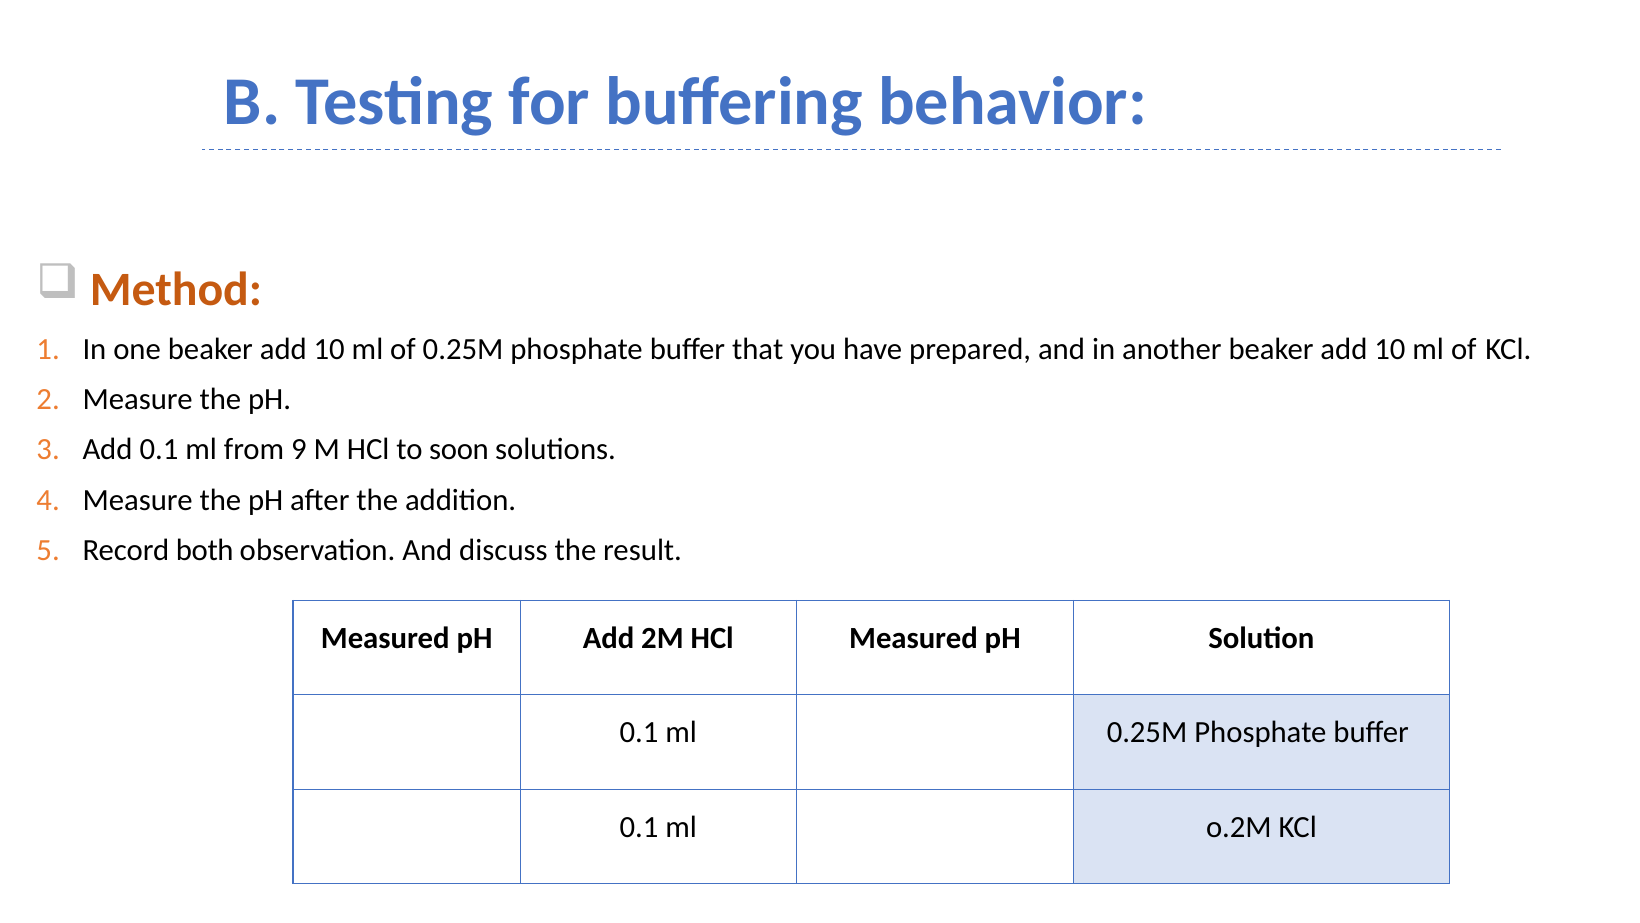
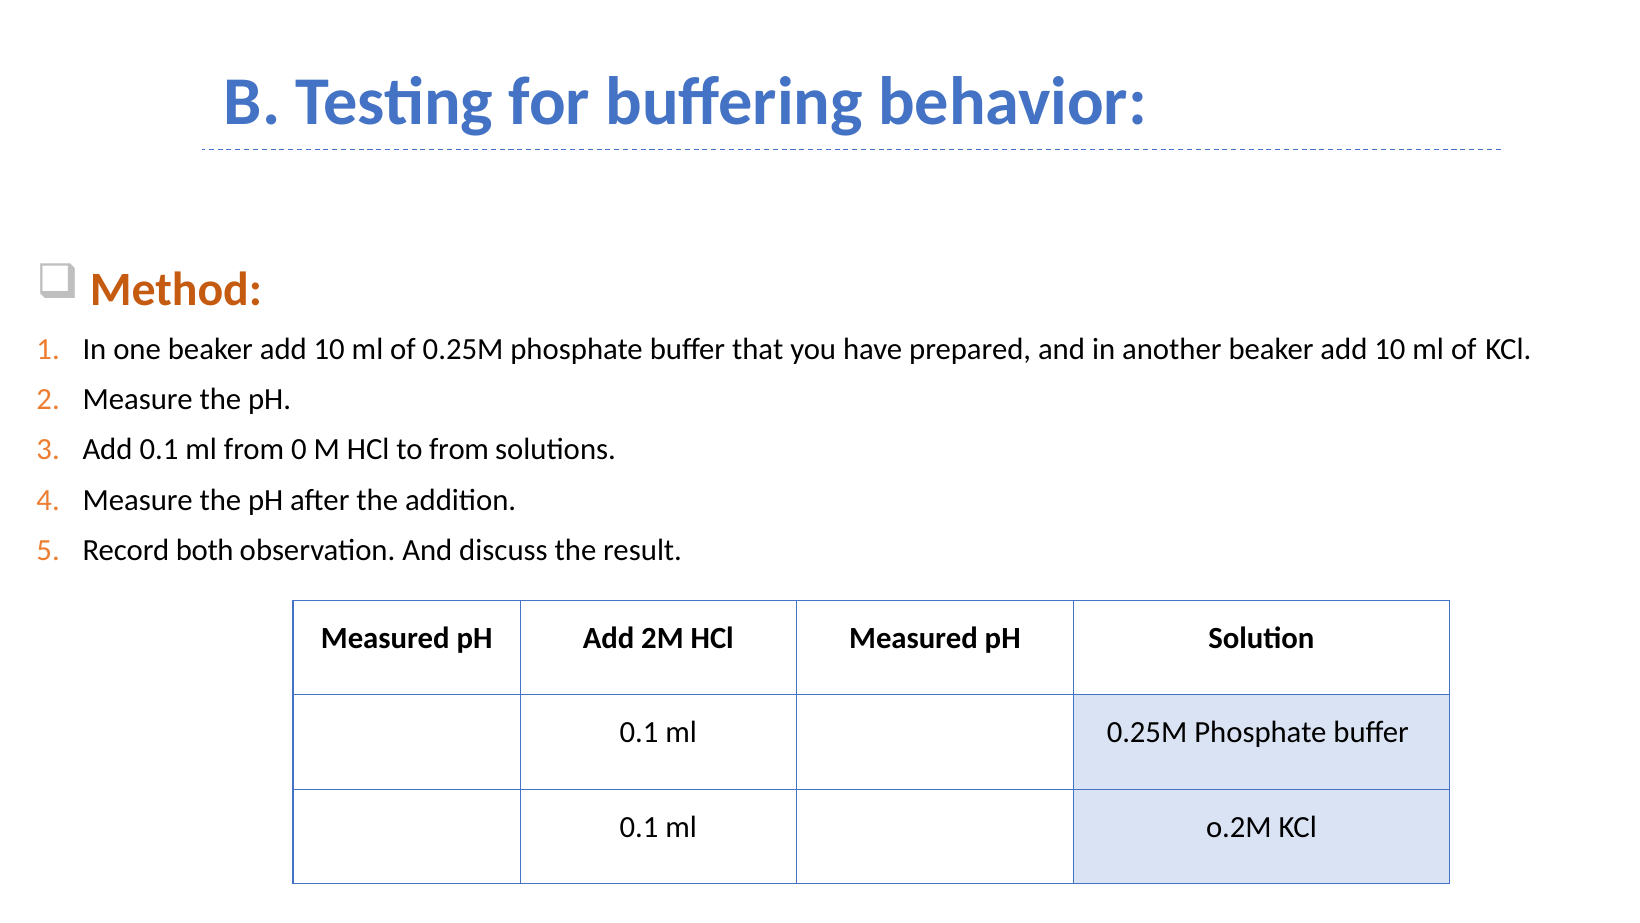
9: 9 -> 0 (299, 450)
to soon: soon -> from (459, 450)
